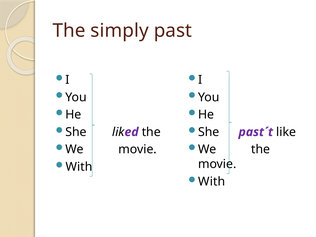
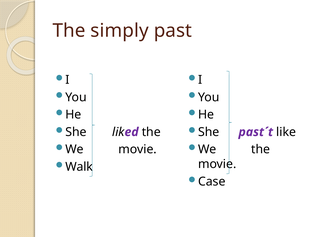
With: With -> Walk (79, 167)
With: With -> Case (212, 182)
